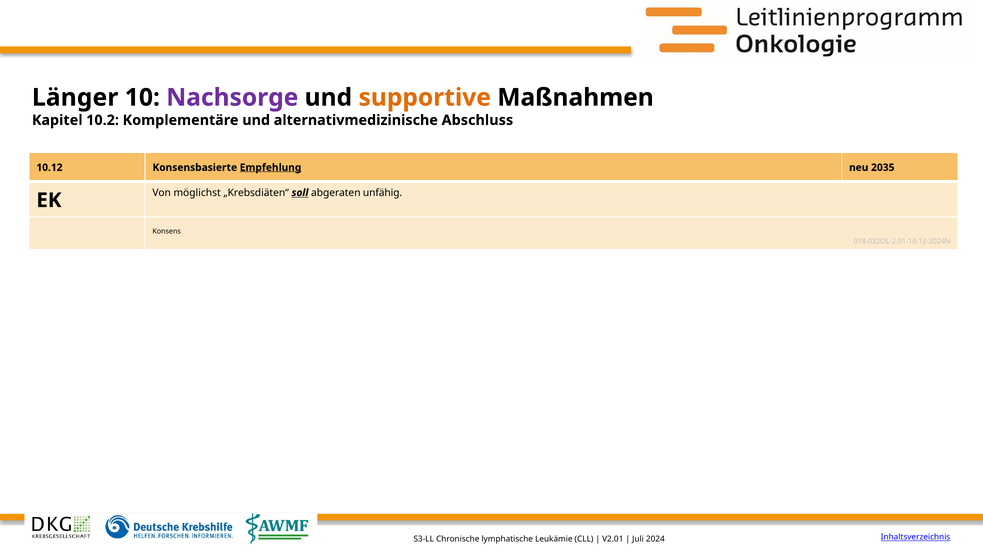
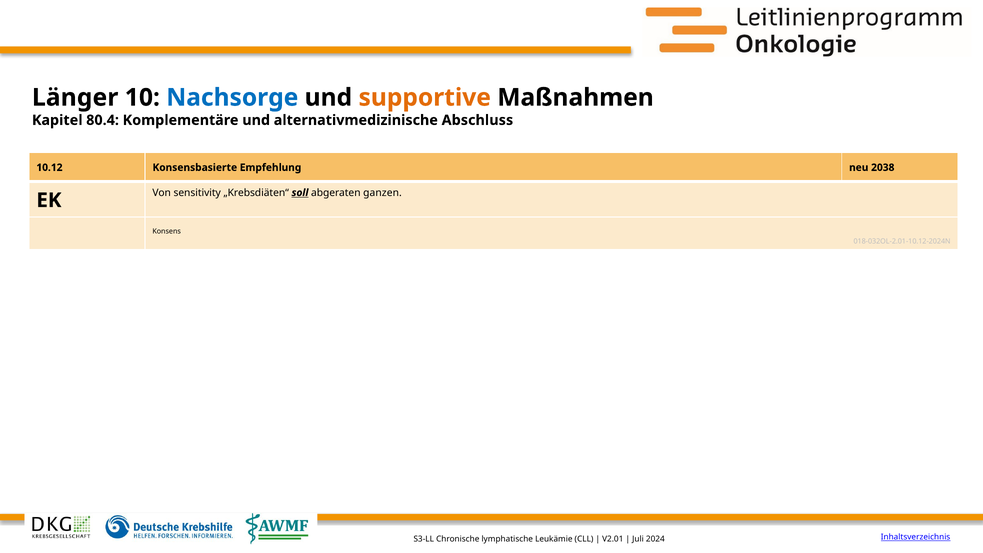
Nachsorge colour: purple -> blue (232, 98)
10.2: 10.2 -> 80.4 (103, 120)
Empfehlung underline: present -> none (271, 167)
2035: 2035 -> 2038 (883, 167)
möglichst: möglichst -> sensitivity (197, 193)
unfähig: unfähig -> ganzen (382, 193)
